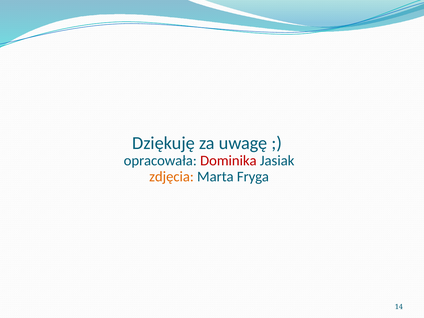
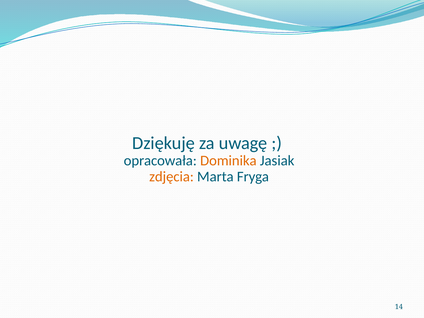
Dominika colour: red -> orange (228, 161)
